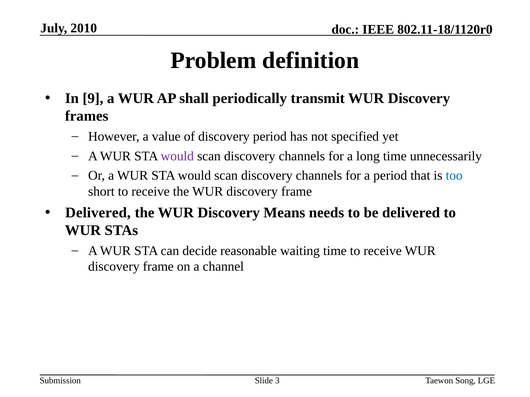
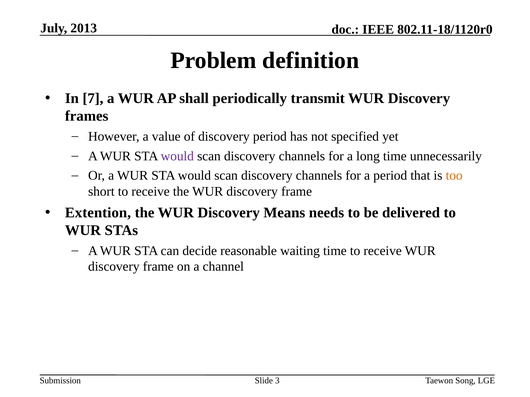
2010: 2010 -> 2013 (84, 28)
9: 9 -> 7 (93, 99)
too colour: blue -> orange (454, 176)
Delivered: Delivered -> Extention (98, 213)
